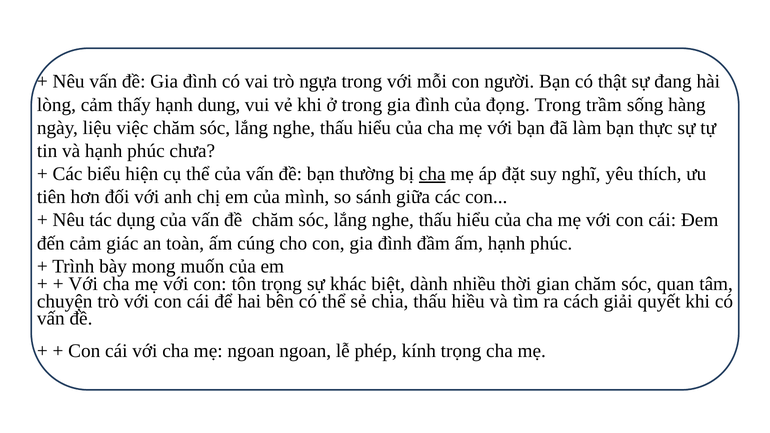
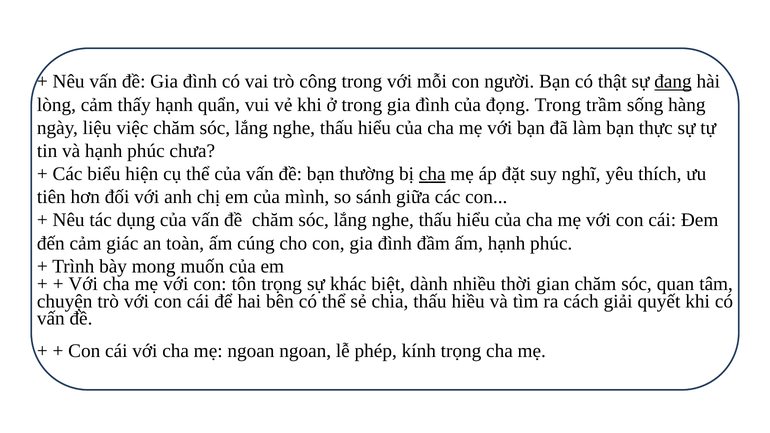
ngựa: ngựa -> công (318, 82)
đang underline: none -> present (673, 82)
dung: dung -> quẩn (219, 105)
